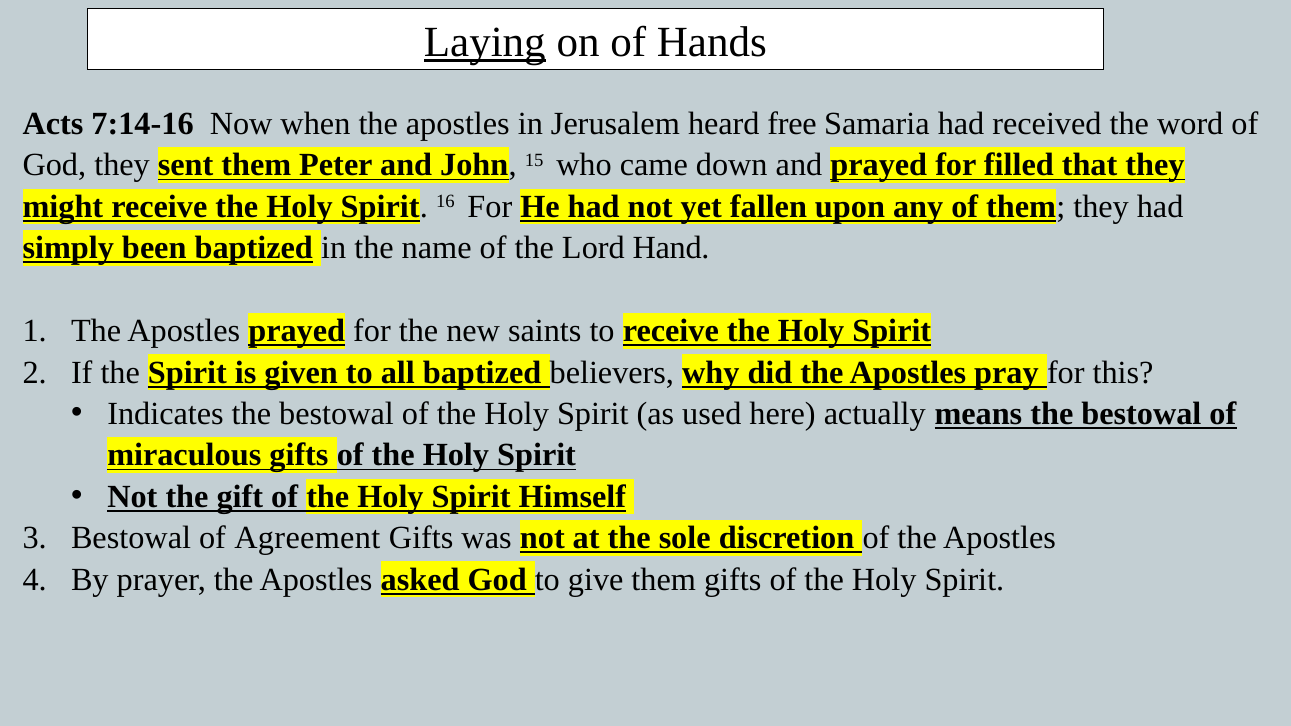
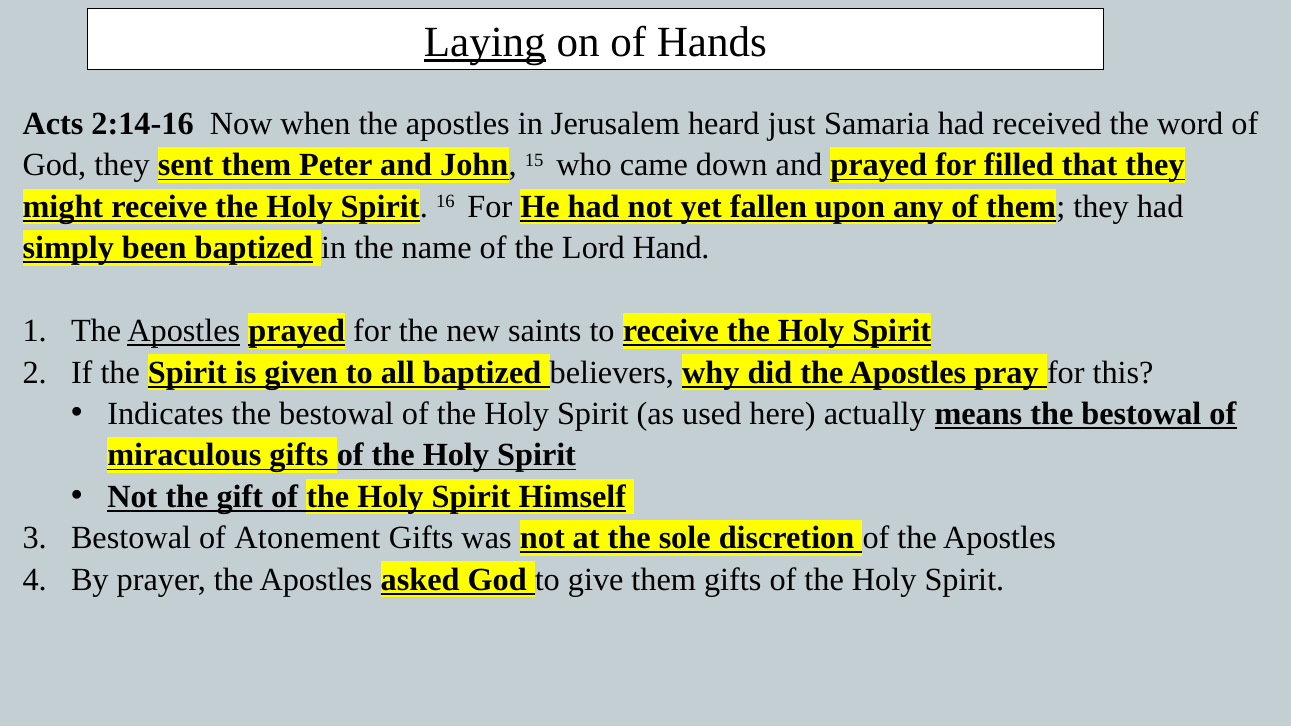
7:14-16: 7:14-16 -> 2:14-16 (143, 124)
free: free -> just (792, 124)
Apostles underline: none -> present (184, 331)
Agreement: Agreement -> Atonement (307, 538)
